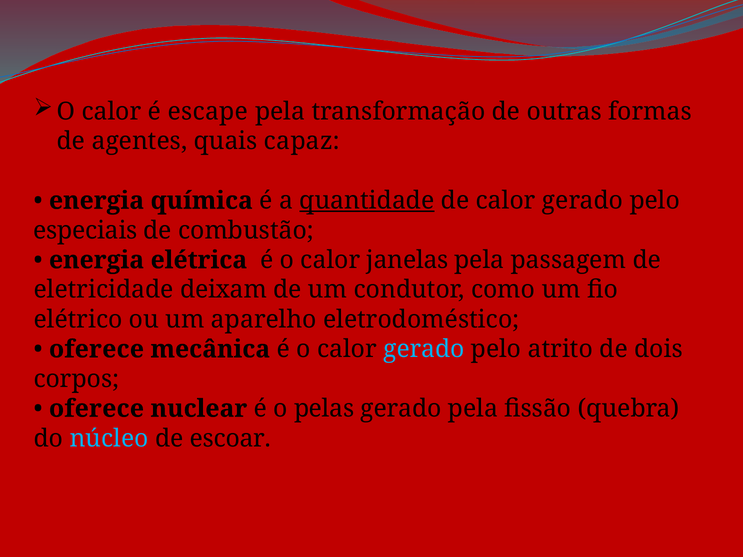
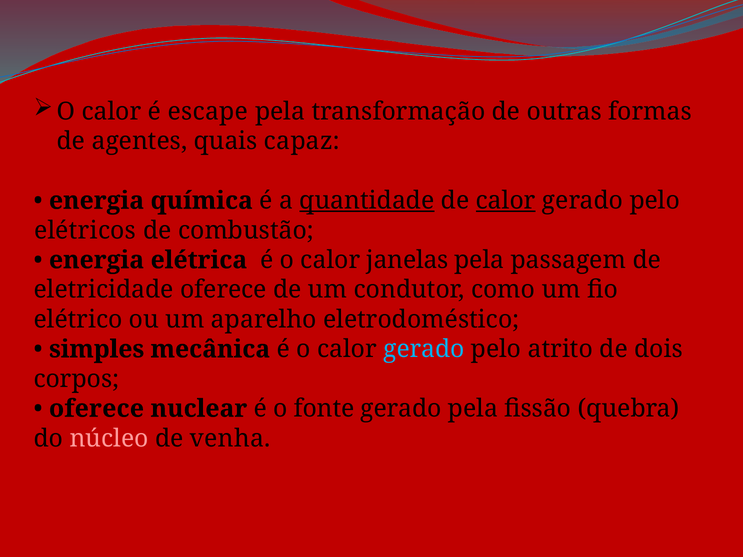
calor underline: none -> present (506, 201)
especiais: especiais -> elétricos (85, 230)
eletricidade deixam: deixam -> oferece (223, 290)
oferece: oferece -> simples (97, 349)
pelas: pelas -> fonte (324, 409)
núcleo colour: light blue -> pink (109, 439)
escoar: escoar -> venha (230, 439)
